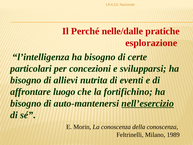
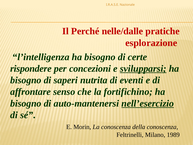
particolari: particolari -> rispondere (31, 68)
svilupparsi underline: none -> present (143, 68)
allievi: allievi -> saperi (66, 80)
luogo: luogo -> senso (64, 92)
